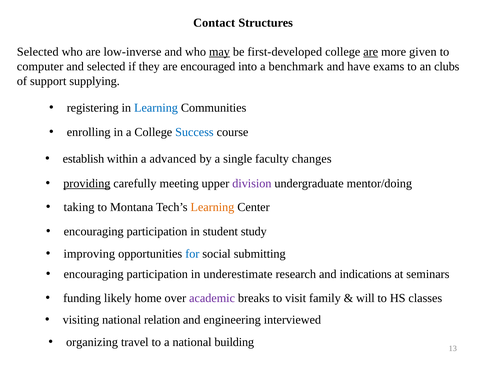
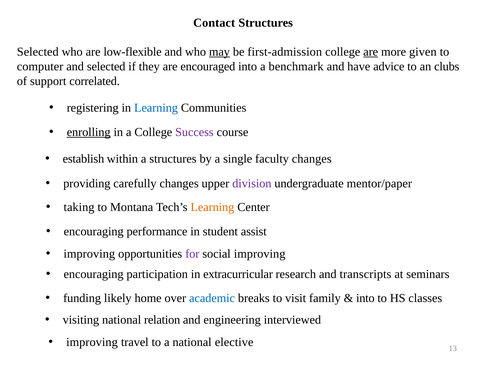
low-inverse: low-inverse -> low-flexible (133, 52)
first-developed: first-developed -> first-admission (285, 52)
exams: exams -> advice (389, 66)
supplying: supplying -> correlated (95, 81)
enrolling underline: none -> present (89, 132)
Success colour: blue -> purple (194, 132)
a advanced: advanced -> structures (173, 158)
providing underline: present -> none (87, 183)
carefully meeting: meeting -> changes (179, 183)
mentor/doing: mentor/doing -> mentor/paper (379, 183)
participation: participation -> performance (157, 231)
study: study -> assist (254, 231)
for colour: blue -> purple (192, 254)
social submitting: submitting -> improving (260, 254)
underestimate: underestimate -> extracurricular (238, 274)
indications: indications -> transcripts (365, 274)
academic colour: purple -> blue (212, 298)
will: will -> into (365, 298)
organizing: organizing -> improving (92, 342)
building: building -> elective (234, 342)
